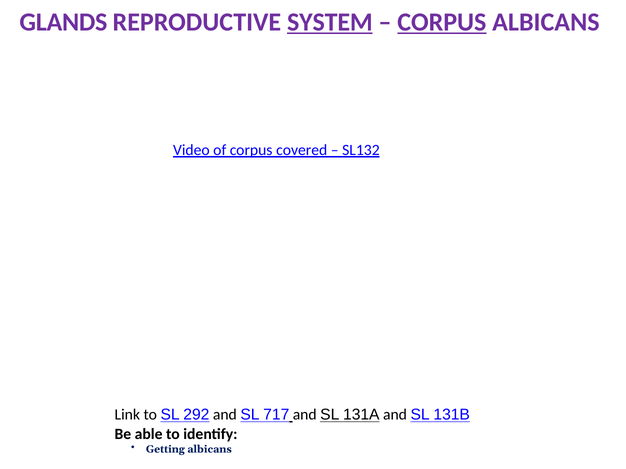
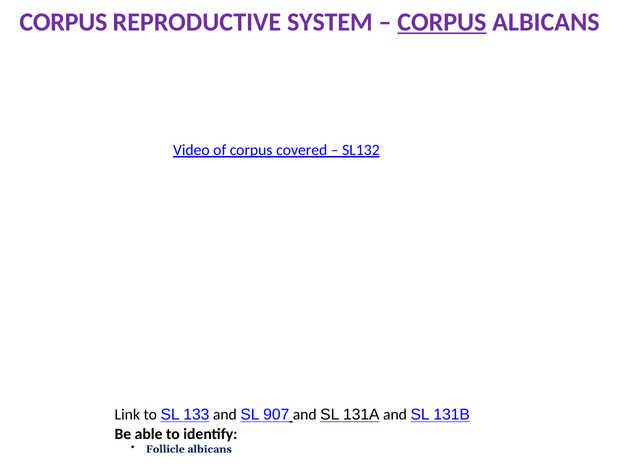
GLANDS: GLANDS -> CORPUS (63, 22)
SYSTEM underline: present -> none (330, 22)
292: 292 -> 133 (196, 415)
717: 717 -> 907 (276, 415)
Getting: Getting -> Follicle (165, 450)
